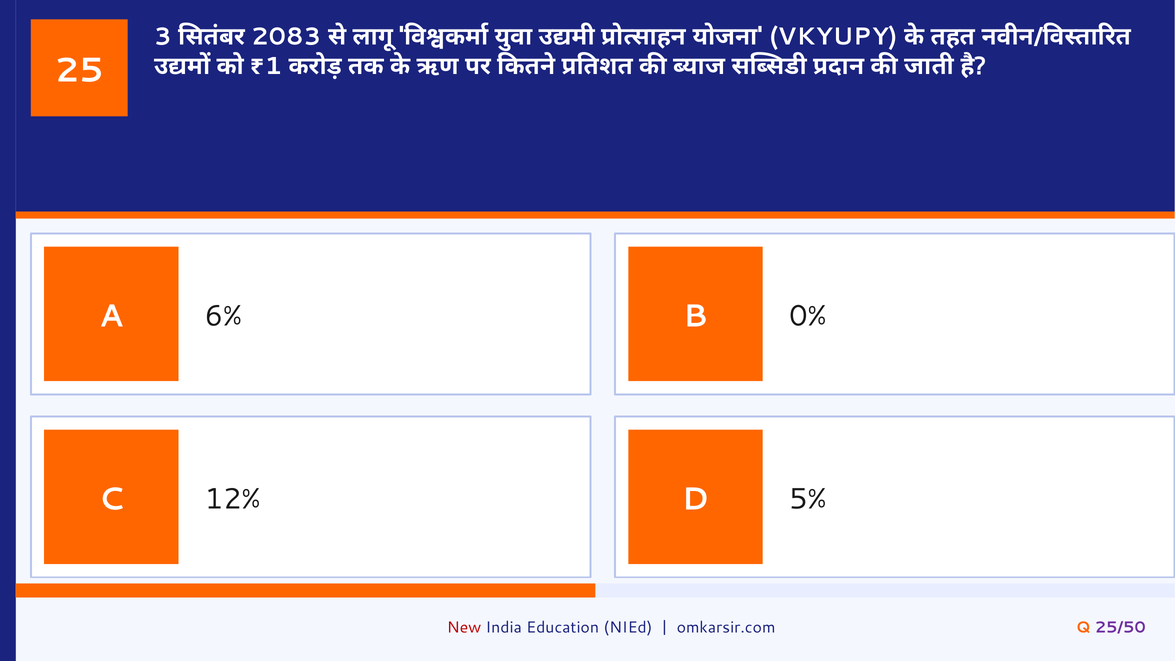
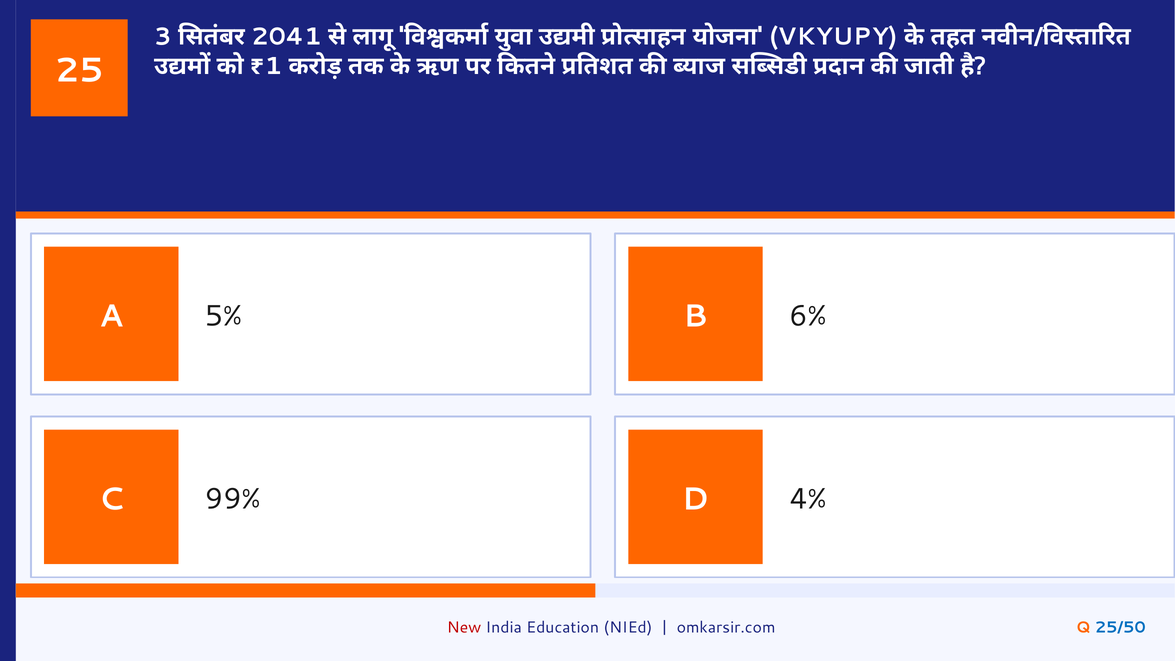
2083: 2083 -> 2041 (286, 37)
6%: 6% -> 5% (224, 316)
0%: 0% -> 6% (808, 316)
12%: 12% -> 99% (233, 499)
5%: 5% -> 4% (808, 499)
25/50 colour: purple -> blue (1120, 628)
